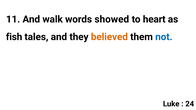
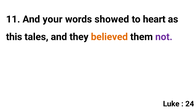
walk: walk -> your (53, 19)
fish: fish -> this (14, 37)
not colour: blue -> purple (164, 37)
